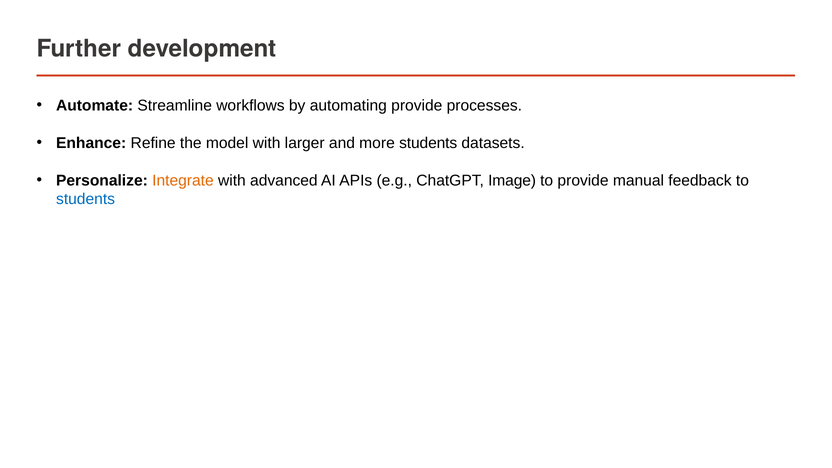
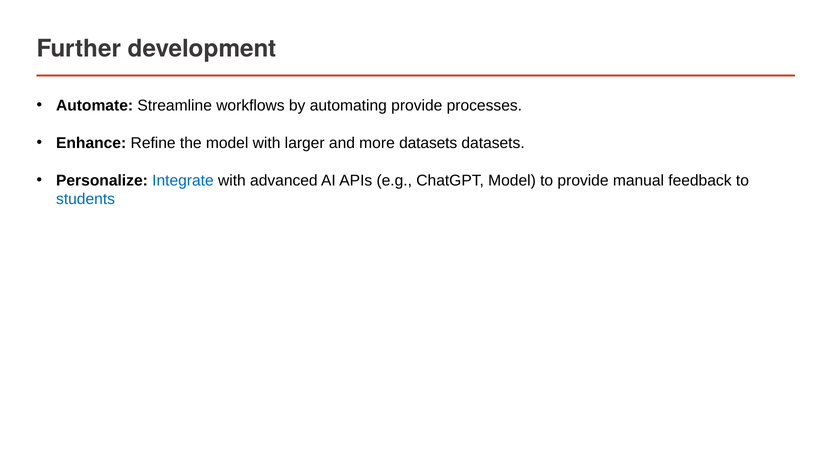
more students: students -> datasets (428, 143)
Integrate colour: orange -> blue (183, 181)
ChatGPT Image: Image -> Model (512, 181)
